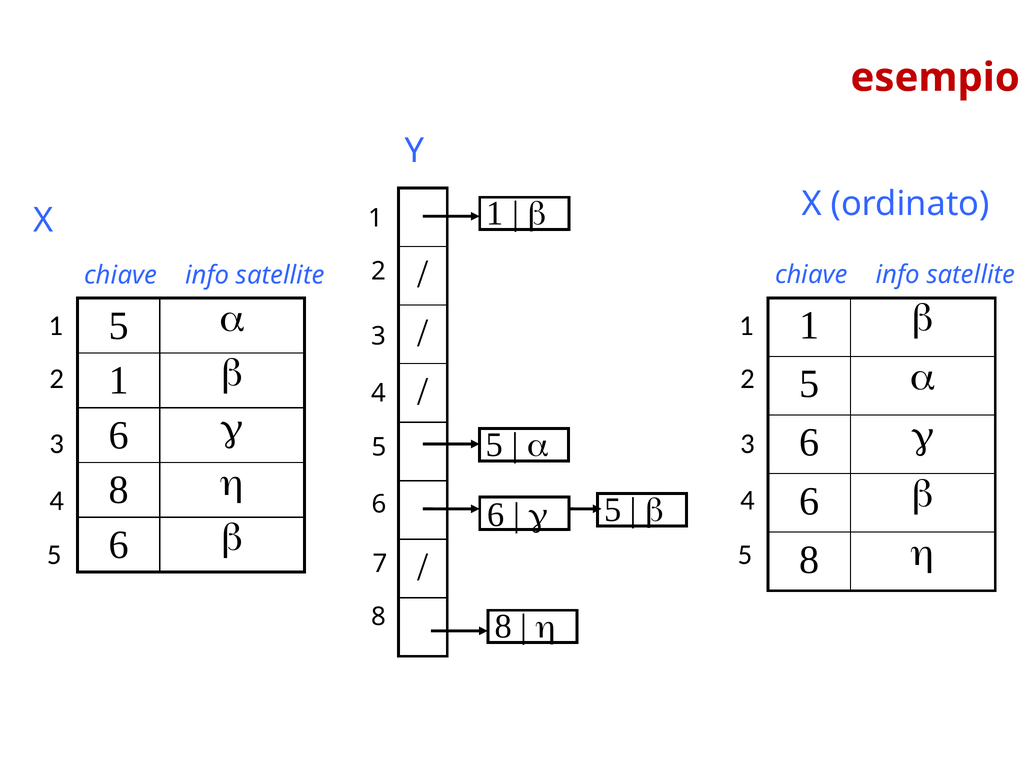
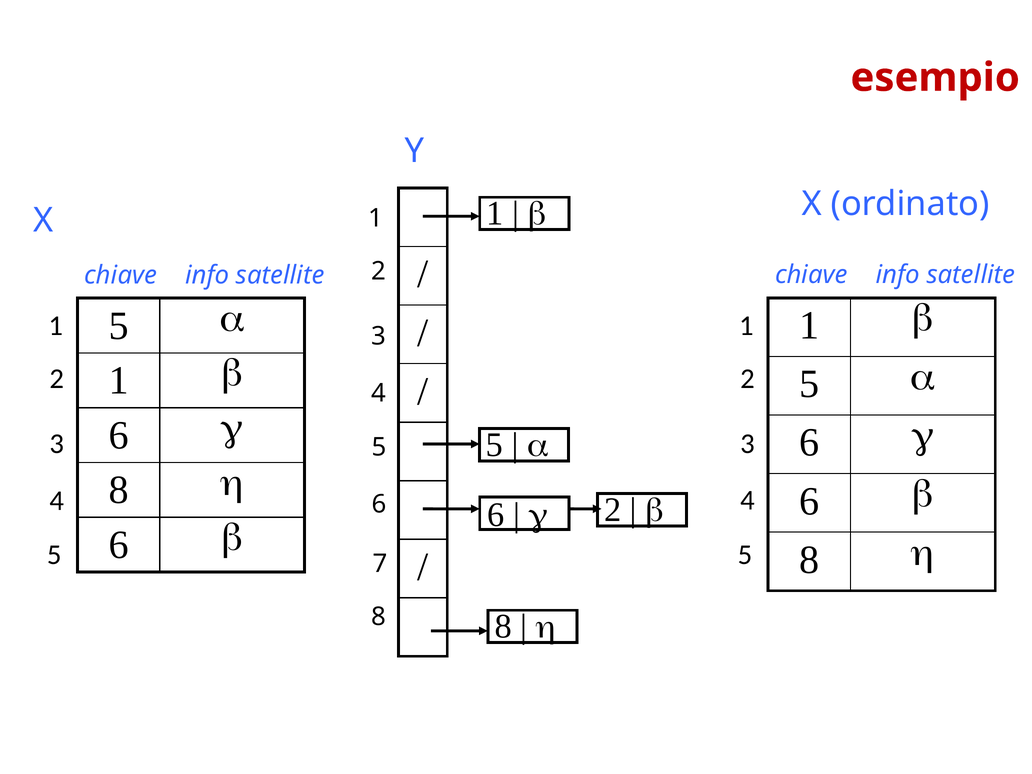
5: 5 -> 2 (613, 510)
